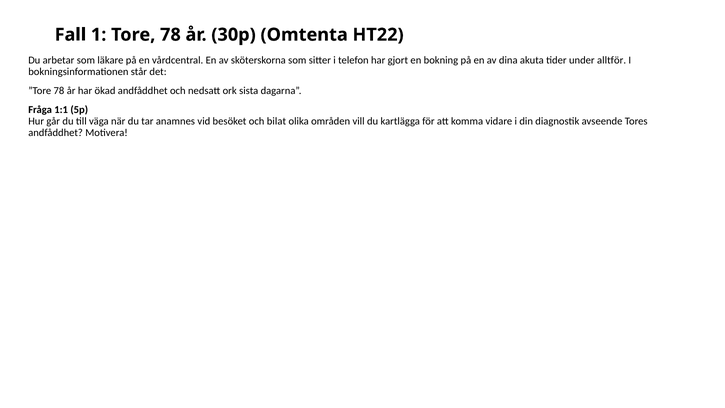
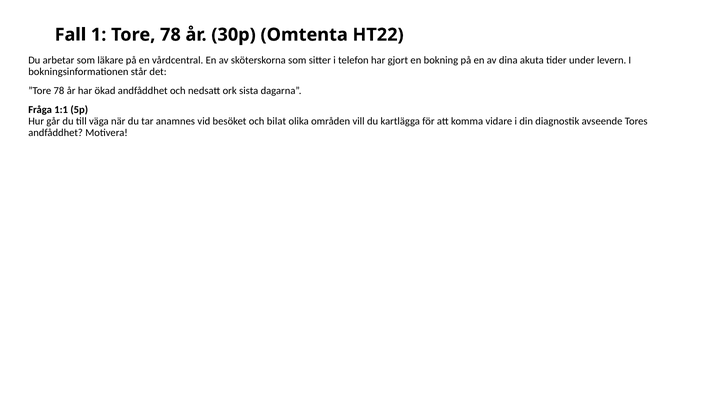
alltför: alltför -> levern (612, 60)
